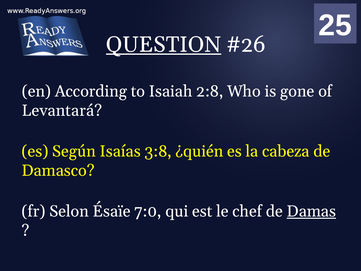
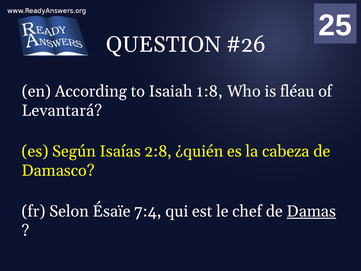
QUESTION underline: present -> none (164, 45)
2:8: 2:8 -> 1:8 (210, 91)
gone: gone -> fléau (297, 91)
3:8: 3:8 -> 2:8 (158, 151)
7:0: 7:0 -> 7:4 (148, 211)
